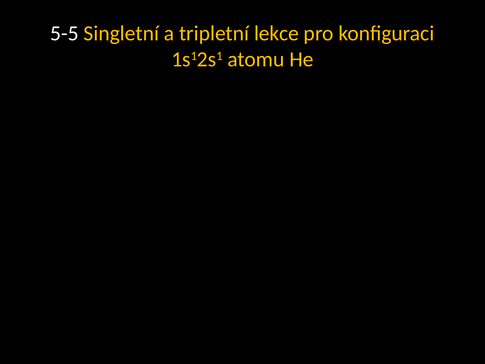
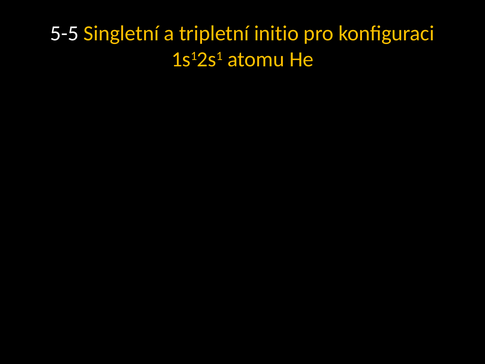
lekce: lekce -> initio (276, 33)
